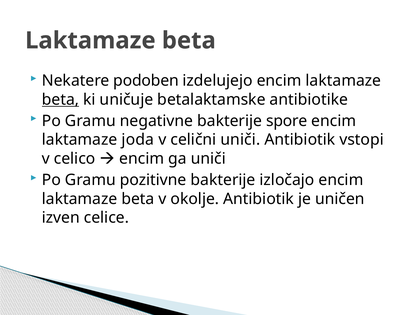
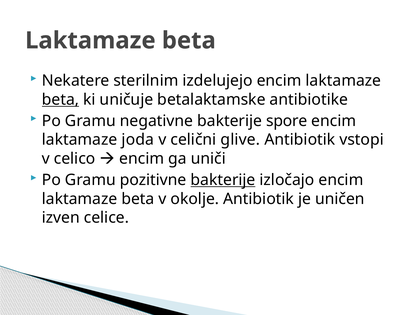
podoben: podoben -> sterilnim (146, 80)
celični uniči: uniči -> glive (240, 139)
bakterije underline: none -> present (223, 179)
